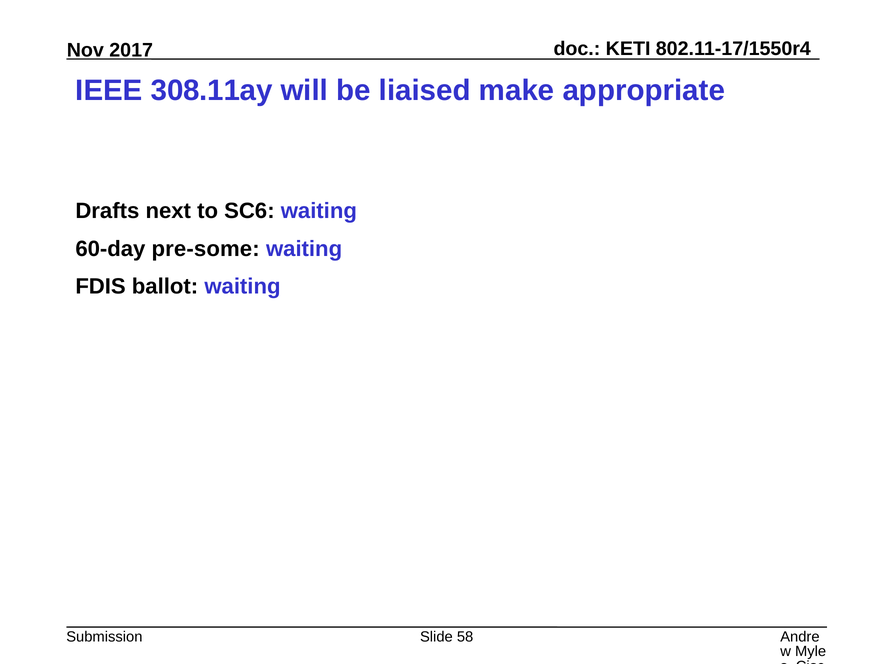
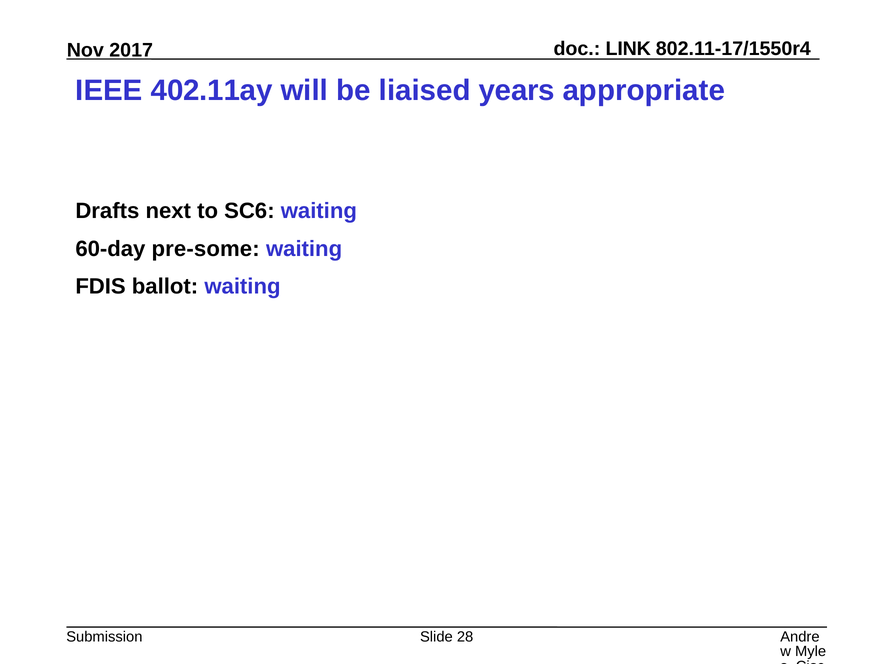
KETI: KETI -> LINK (628, 49)
308.11ay: 308.11ay -> 402.11ay (212, 91)
make: make -> years (517, 91)
58: 58 -> 28 (465, 637)
